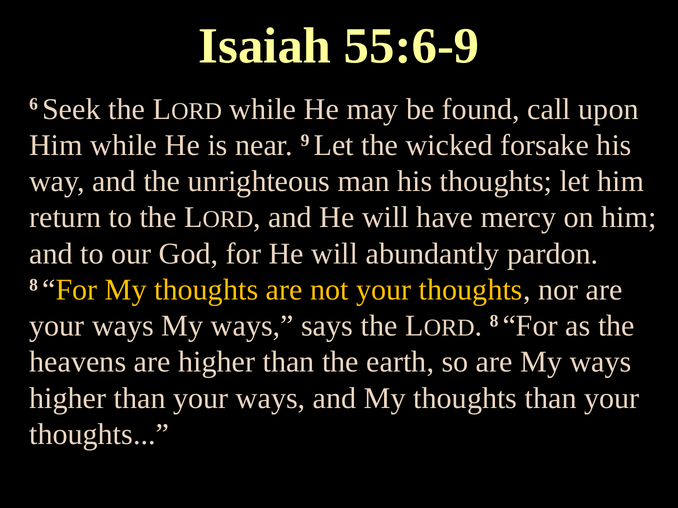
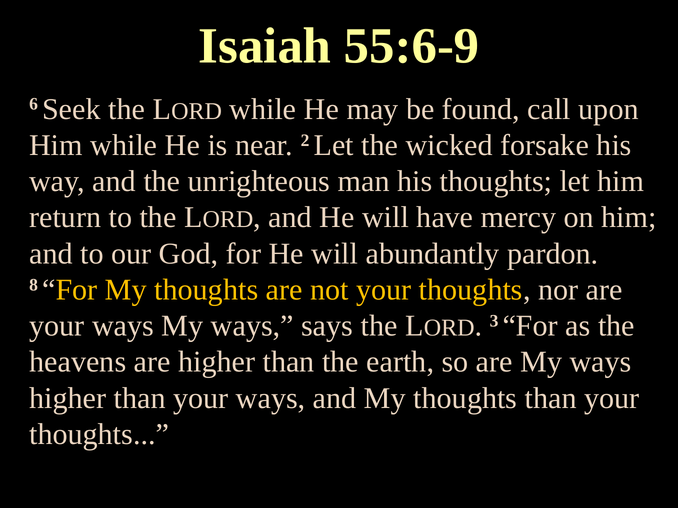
9: 9 -> 2 (305, 140)
8: 8 -> 3 (494, 321)
